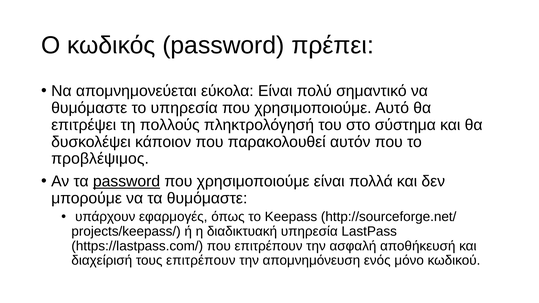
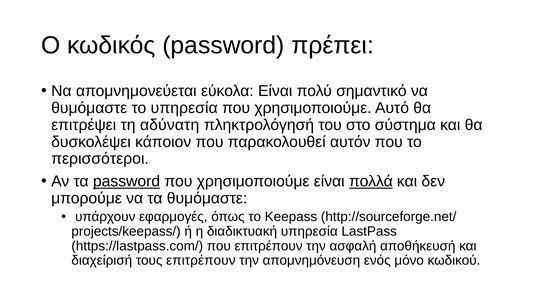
πολλούς: πολλούς -> αδύνατη (170, 125)
προβλέψιμος: προβλέψιμος -> περισσότεροι (100, 159)
πολλά underline: none -> present (371, 181)
